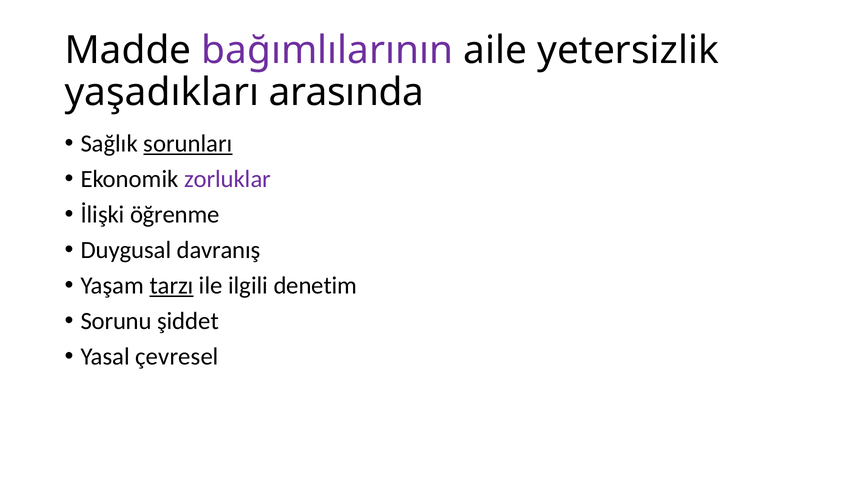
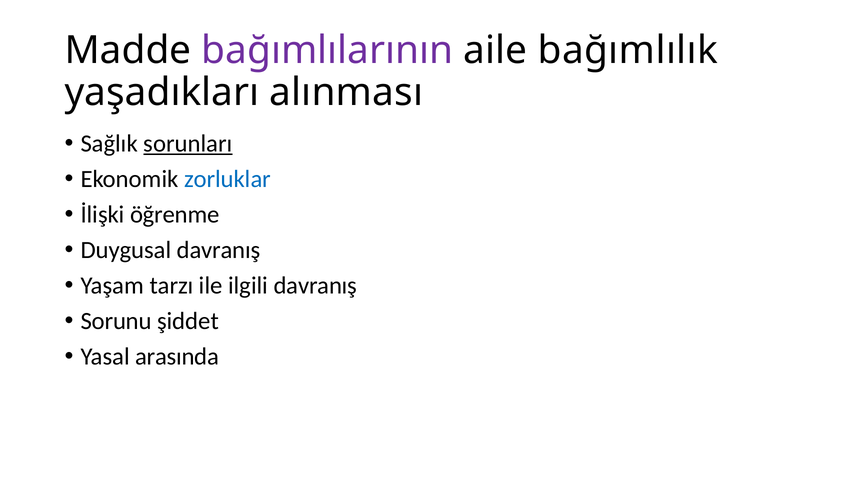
yetersizlik: yetersizlik -> bağımlılık (628, 50)
arasında: arasında -> alınması (346, 92)
zorluklar colour: purple -> blue (228, 179)
tarzı underline: present -> none (171, 286)
ilgili denetim: denetim -> davranış (315, 286)
çevresel: çevresel -> arasında (177, 357)
